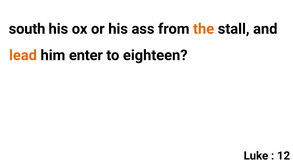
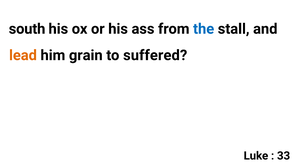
the colour: orange -> blue (204, 29)
enter: enter -> grain (86, 55)
eighteen: eighteen -> suffered (155, 55)
12: 12 -> 33 (284, 156)
